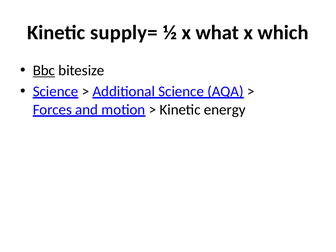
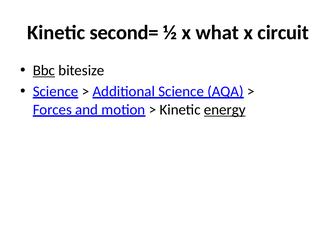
supply=: supply= -> second= (124, 33)
which: which -> circuit (283, 33)
energy underline: none -> present (225, 110)
